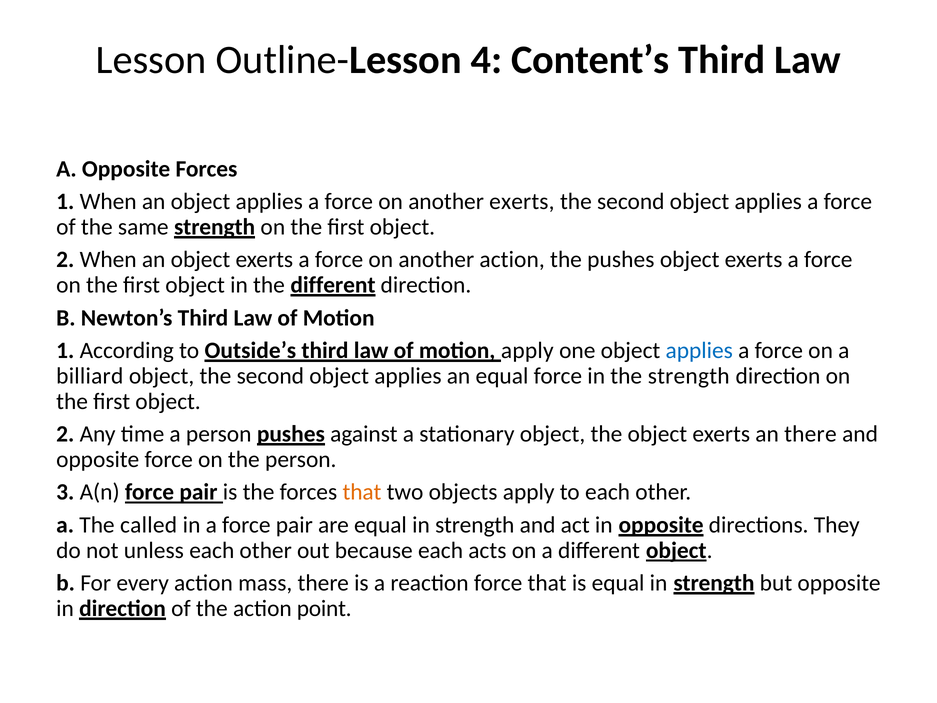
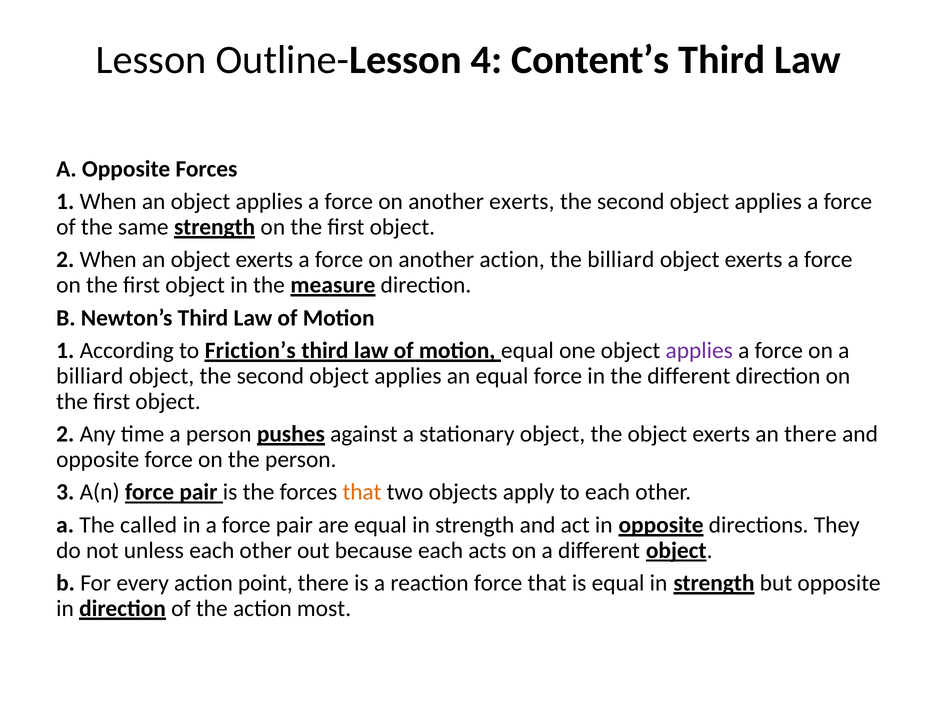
the pushes: pushes -> billiard (621, 260)
the different: different -> measure (333, 285)
Outside’s: Outside’s -> Friction’s (250, 351)
motion apply: apply -> equal (527, 351)
applies colour: blue -> purple (699, 351)
the strength: strength -> different (689, 376)
mass: mass -> point (265, 583)
point: point -> most (324, 608)
